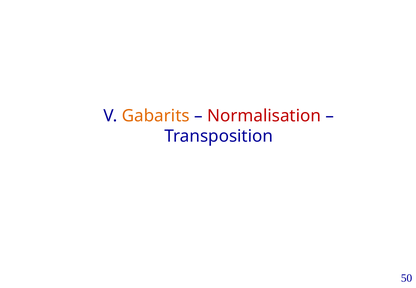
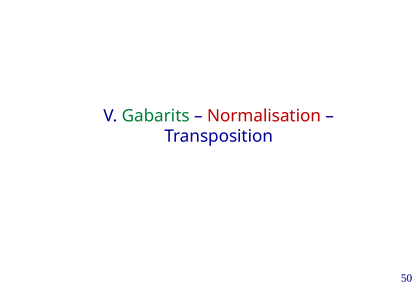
Gabarits colour: orange -> green (156, 116)
